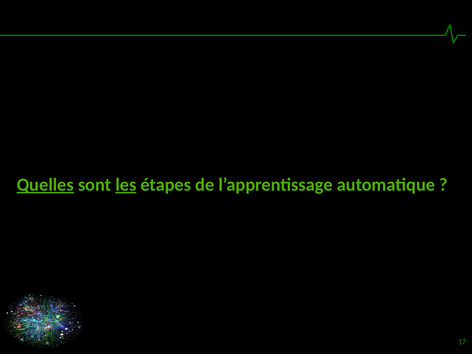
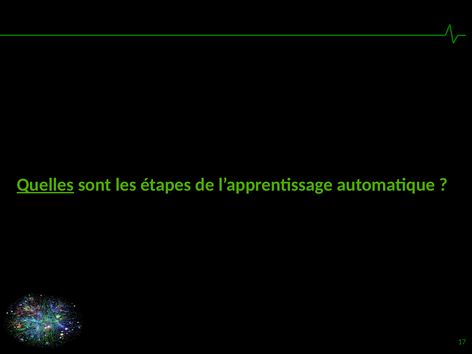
les underline: present -> none (126, 185)
